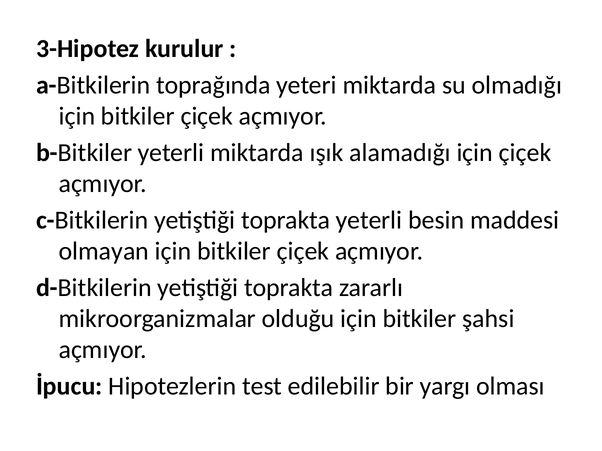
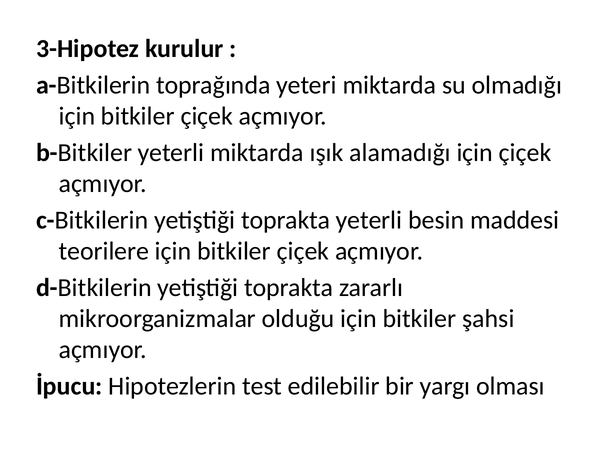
olmayan: olmayan -> teorilere (104, 251)
